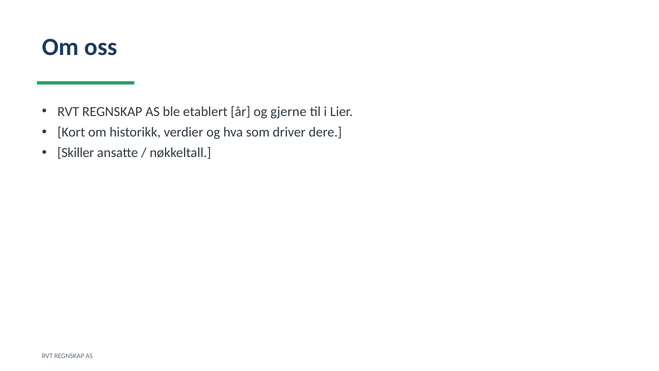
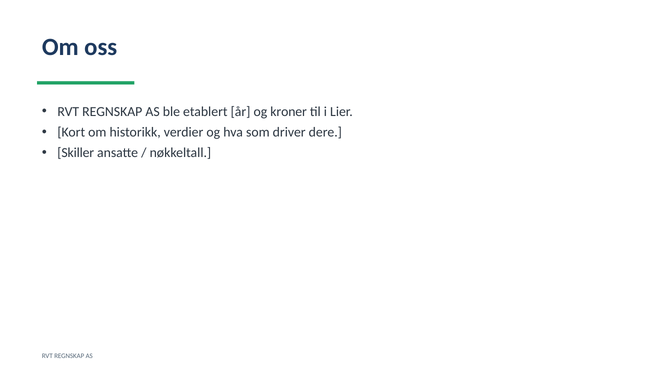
gjerne: gjerne -> kroner (289, 112)
